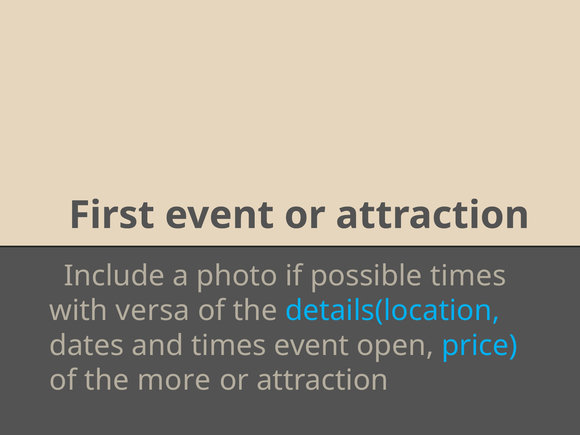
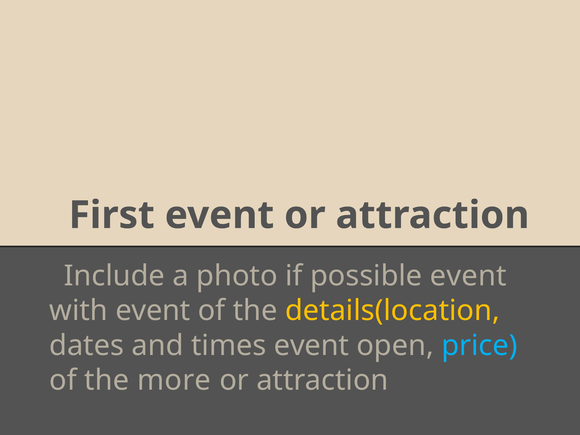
possible times: times -> event (468, 276)
with versa: versa -> event (153, 311)
details(location colour: light blue -> yellow (392, 311)
